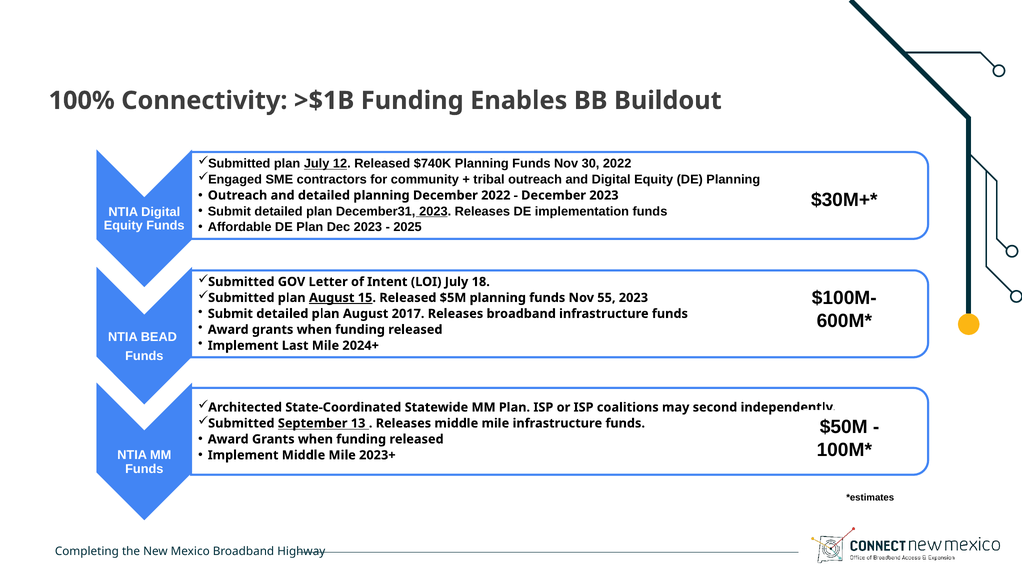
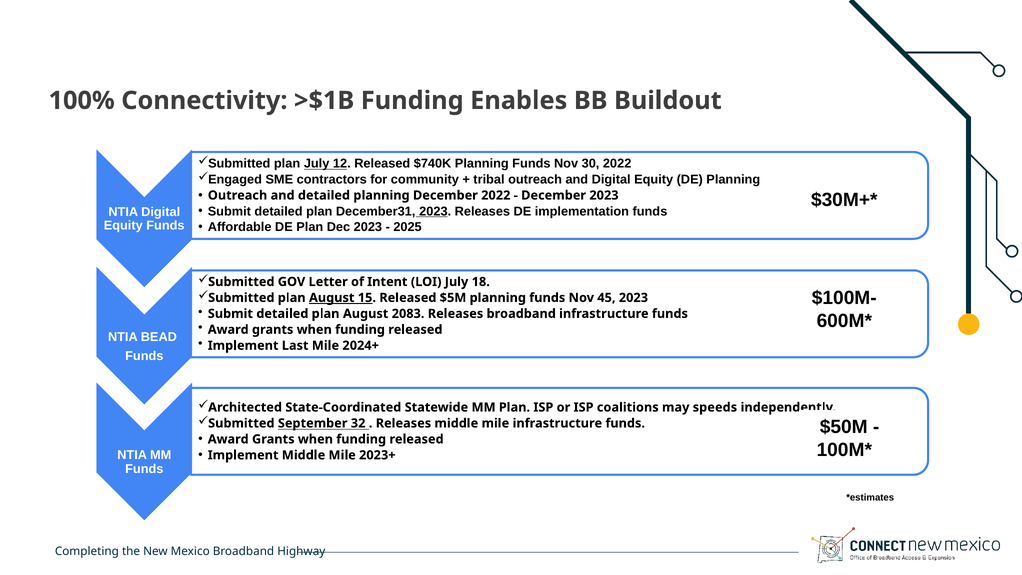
55: 55 -> 45 (606, 298)
2017: 2017 -> 2083 (408, 314)
second: second -> speeds (715, 407)
13: 13 -> 32 (358, 423)
